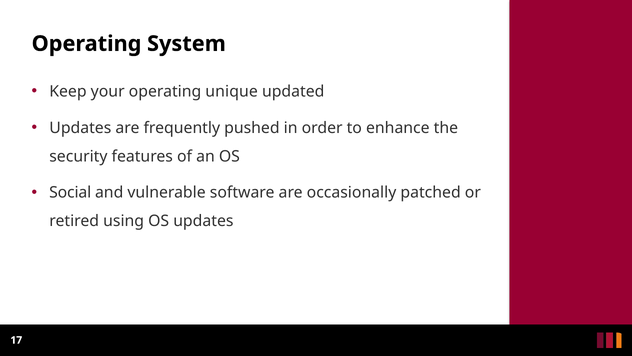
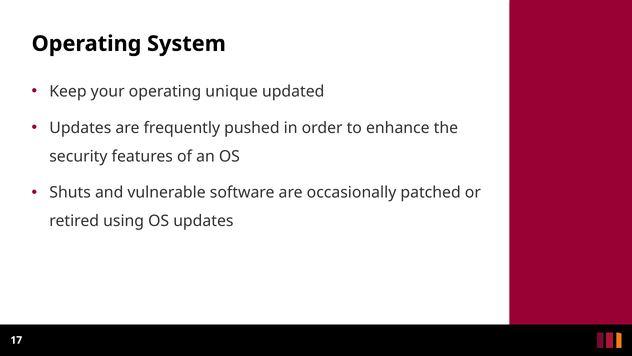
Social: Social -> Shuts (70, 193)
